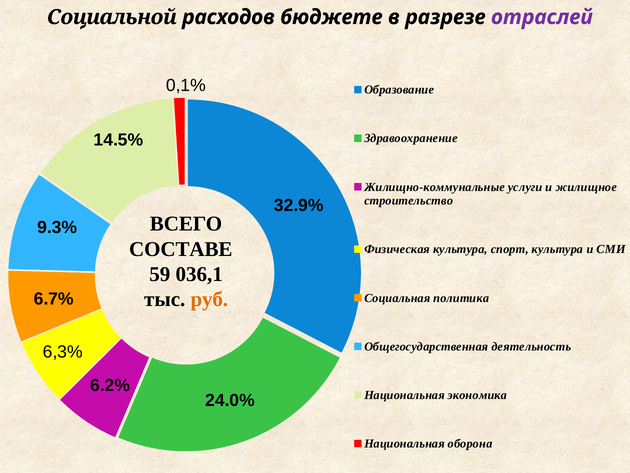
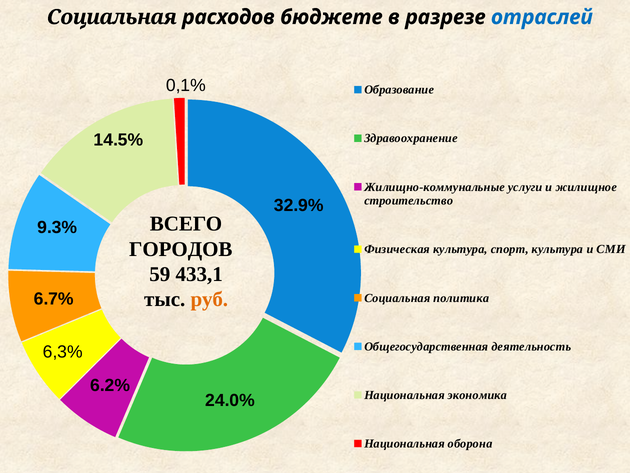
Социальной: Социальной -> Социальная (112, 17)
отраслей colour: purple -> blue (542, 17)
СОСТАВЕ: СОСТАВЕ -> ГОРОДОВ (181, 249)
036,1: 036,1 -> 433,1 (199, 274)
